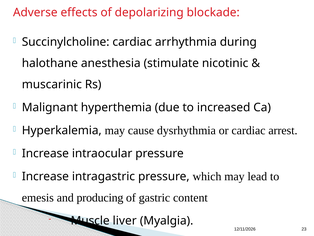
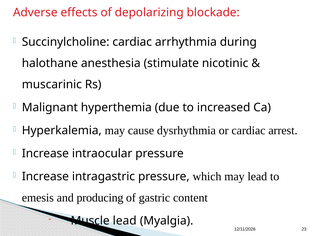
Muscle liver: liver -> lead (125, 220)
